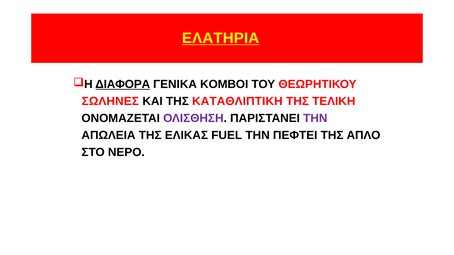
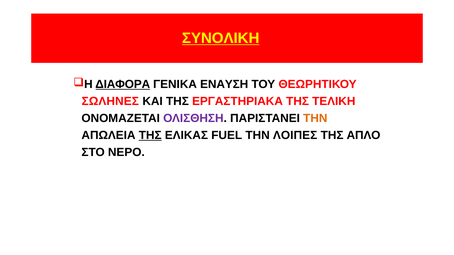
ΕΛΑΤΗΡΙΑ: ΕΛΑΤΗΡΙΑ -> ΣΥΝΟΛΙΚΗ (221, 38)
ΚΟΜΒΟΙ: ΚΟΜΒΟΙ -> ΕΝΑΥΣΗ (224, 84)
ΚΑΤΑΘΛΙΠΤΙΚΗ: ΚΑΤΑΘΛΙΠΤΙΚΗ -> ΕΡΓΑΣΤΗΡΙΑΚΑ (237, 101)
ΤΗΝ colour: purple -> orange (315, 118)
ΤΗΣ underline: none -> present (150, 135)
ΠΕΦΤΕΙ: ΠΕΦΤΕΙ -> ΛΟΙΠΕΣ (295, 135)
